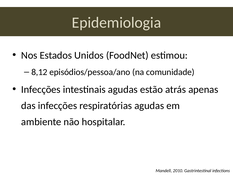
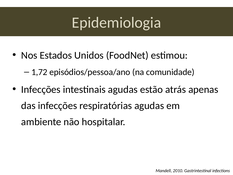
8,12: 8,12 -> 1,72 (39, 72)
